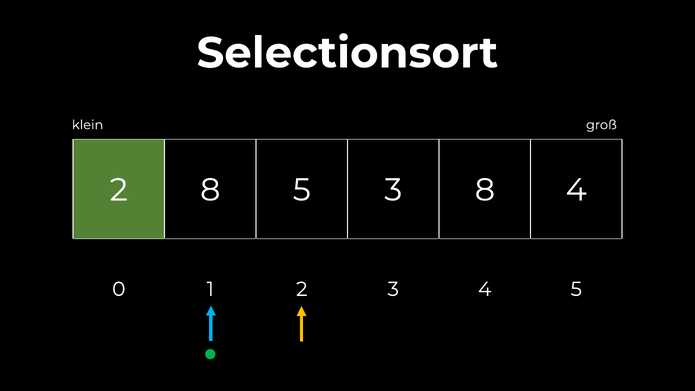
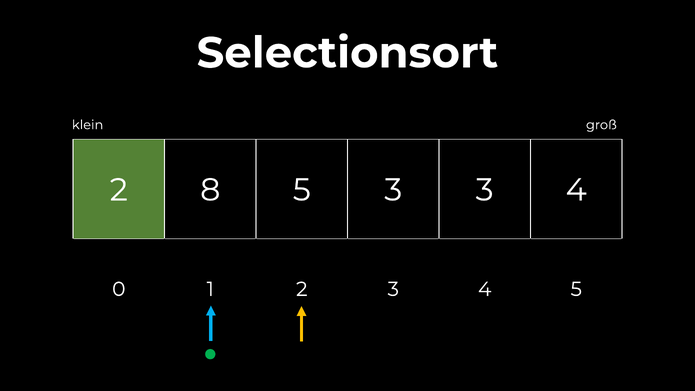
3 8: 8 -> 3 (485, 190)
